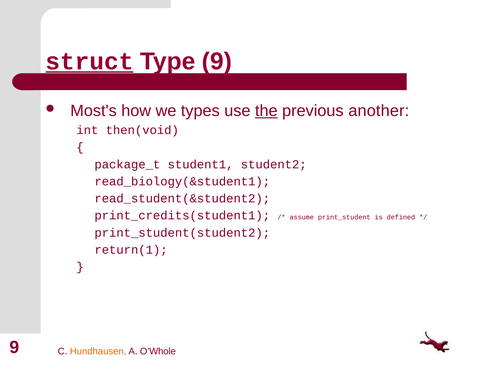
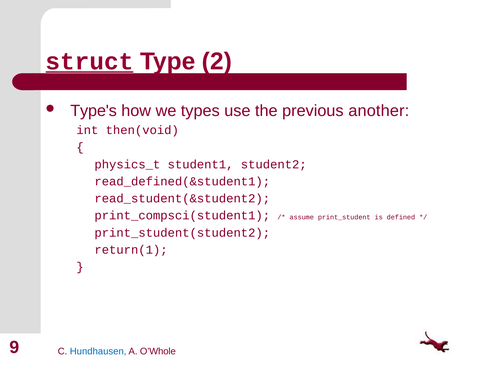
Type 9: 9 -> 2 (217, 61)
Most's: Most's -> Type's (94, 111)
the underline: present -> none (266, 111)
package_t: package_t -> physics_t (127, 164)
read_biology(&student1: read_biology(&student1 -> read_defined(&student1 (182, 181)
print_credits(student1: print_credits(student1 -> print_compsci(student1 (182, 216)
Hundhausen colour: orange -> blue (98, 351)
